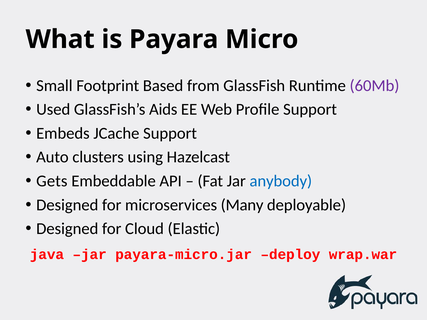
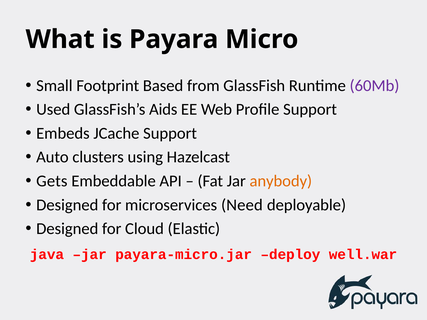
anybody colour: blue -> orange (281, 181)
Many: Many -> Need (242, 205)
wrap.war: wrap.war -> well.war (363, 255)
